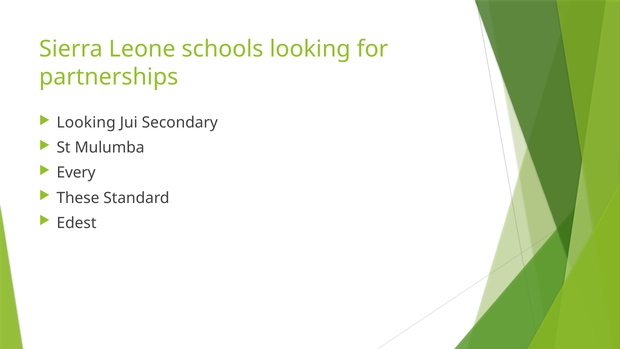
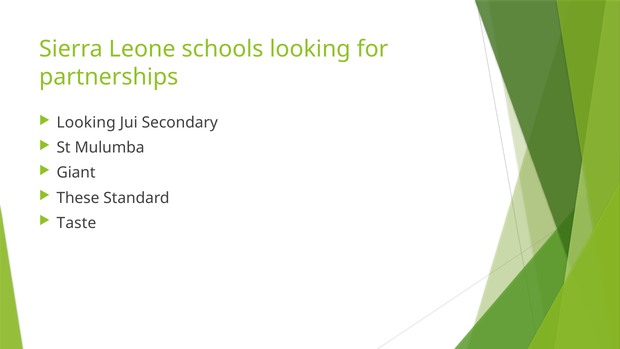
Every: Every -> Giant (76, 173)
Edest: Edest -> Taste (76, 223)
